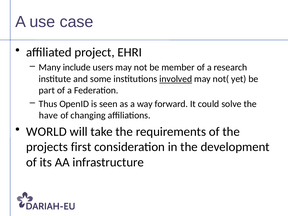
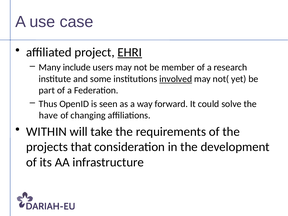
EHRI underline: none -> present (130, 52)
WORLD: WORLD -> WITHIN (46, 132)
first: first -> that (81, 147)
